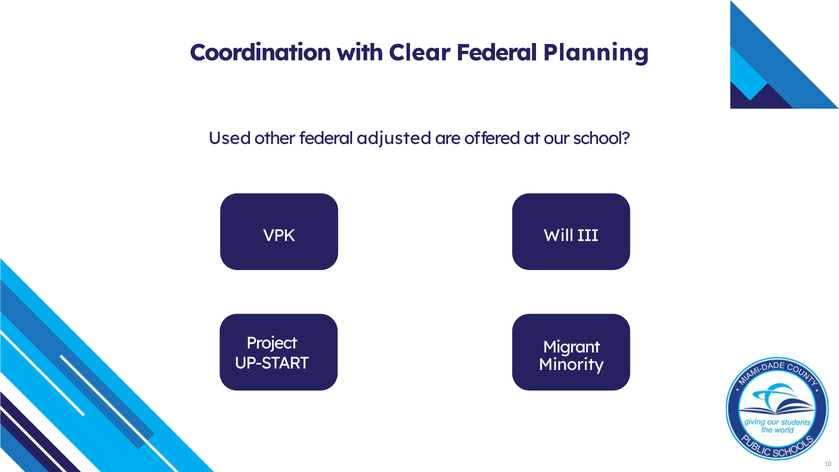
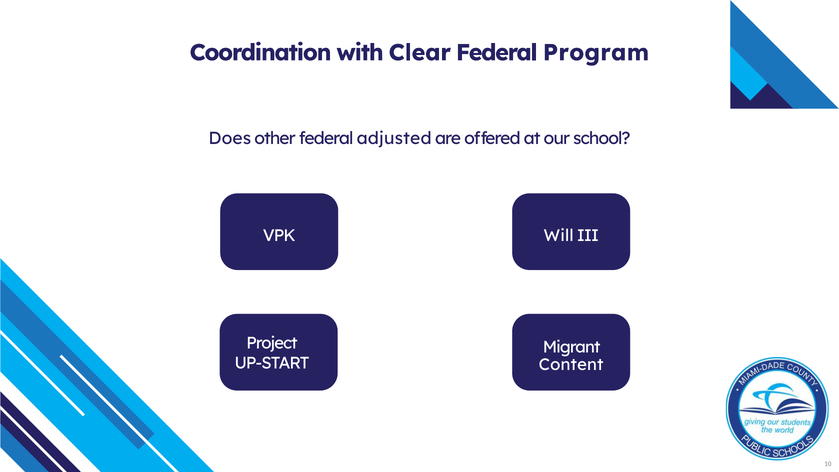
Planning: Planning -> Program (596, 53)
Used: Used -> Does (230, 138)
Minority: Minority -> Content (571, 365)
